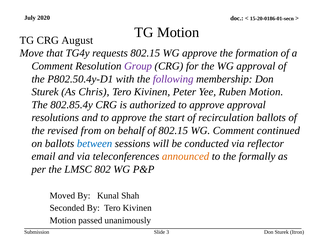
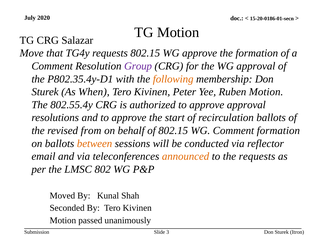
August: August -> Salazar (77, 40)
P802.50.4y-D1: P802.50.4y-D1 -> P802.35.4y-D1 (80, 79)
following colour: purple -> orange (173, 79)
Chris: Chris -> When (94, 92)
802.85.4y: 802.85.4y -> 802.55.4y (72, 105)
Comment continued: continued -> formation (278, 131)
between colour: blue -> orange (95, 144)
the formally: formally -> requests (257, 157)
